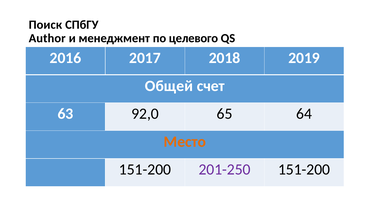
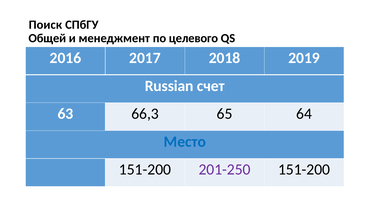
Author: Author -> Общей (47, 38)
Общей: Общей -> Russian (169, 86)
92,0: 92,0 -> 66,3 (145, 113)
Место colour: orange -> blue (185, 141)
